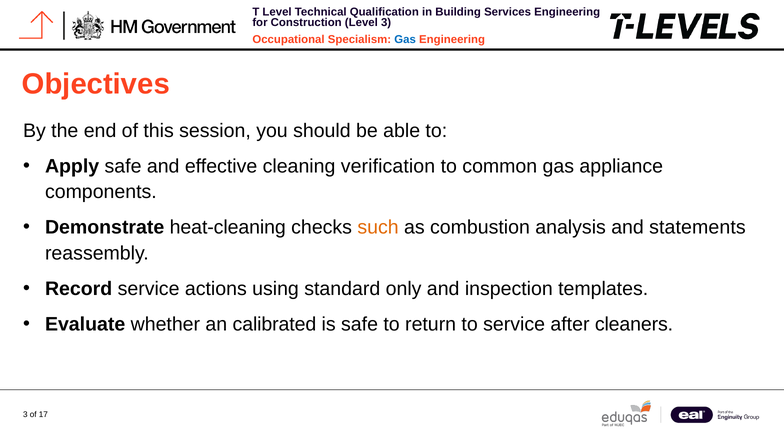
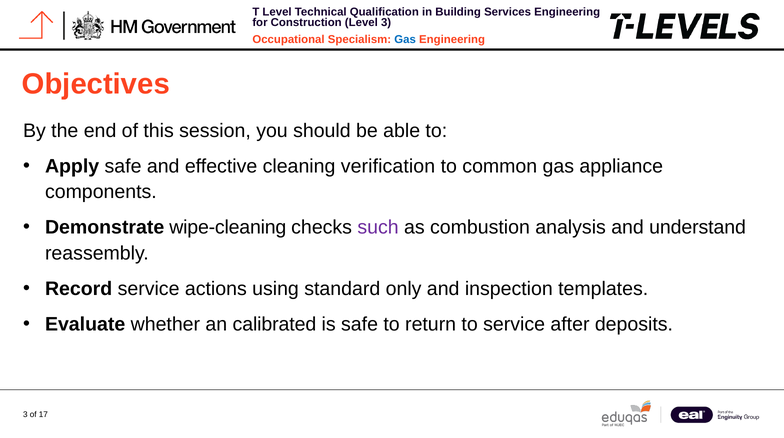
heat-cleaning: heat-cleaning -> wipe-cleaning (228, 227)
such colour: orange -> purple (378, 227)
statements: statements -> understand (698, 227)
cleaners: cleaners -> deposits (634, 324)
